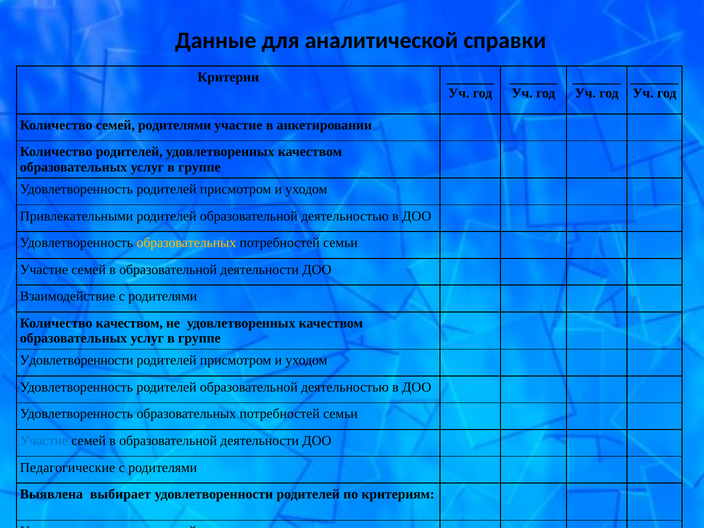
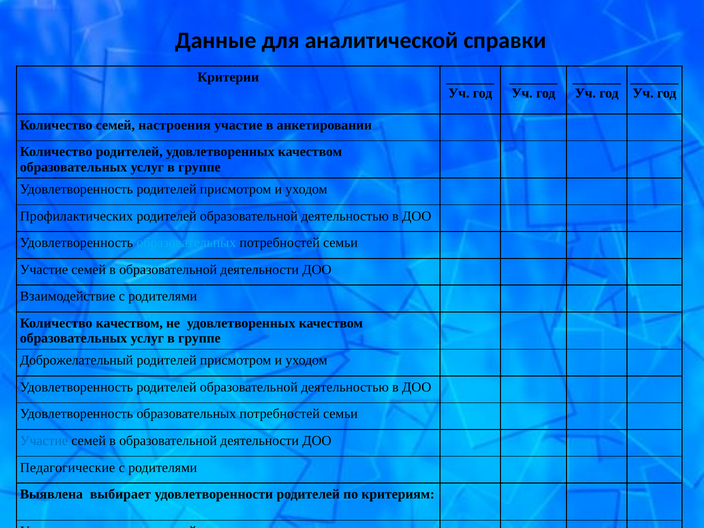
семей родителями: родителями -> настроения (175, 125)
Привлекательными: Привлекательными -> Профилактических (76, 216)
образовательных colour: yellow -> light blue (186, 243)
Удовлетворенности: Удовлетворенности -> Доброжелательный (77, 360)
